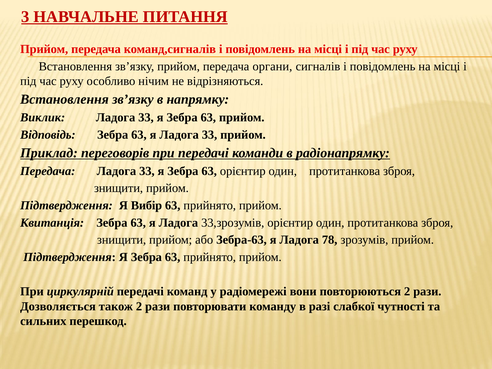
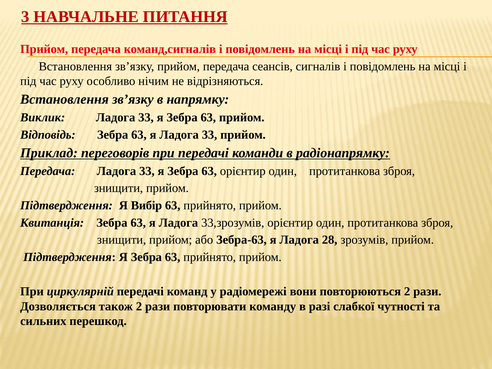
органи: органи -> сеансів (272, 66)
78: 78 -> 28 (330, 240)
